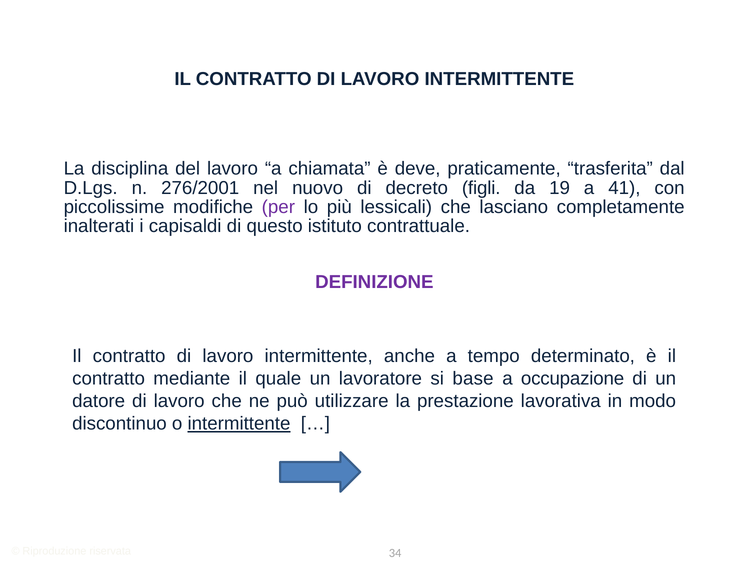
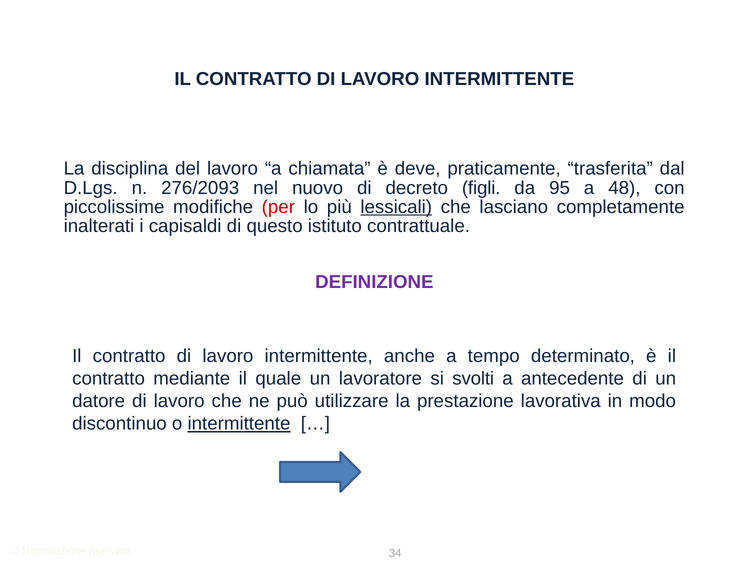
276/2001: 276/2001 -> 276/2093 (200, 188)
19: 19 -> 95 (560, 188)
41: 41 -> 48 (624, 188)
per colour: purple -> red (278, 207)
lessicali underline: none -> present (396, 207)
base: base -> svolti (473, 379)
occupazione: occupazione -> antecedente (572, 379)
